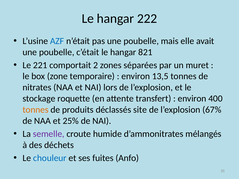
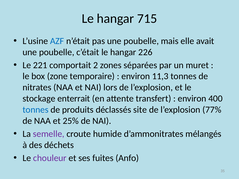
222: 222 -> 715 (147, 19)
821: 821 -> 226 (145, 52)
13,5: 13,5 -> 11,3 (160, 76)
roquette: roquette -> enterrait (74, 99)
tonnes colour: orange -> blue (36, 110)
67%: 67% -> 77% (212, 110)
chouleur colour: blue -> purple (50, 158)
